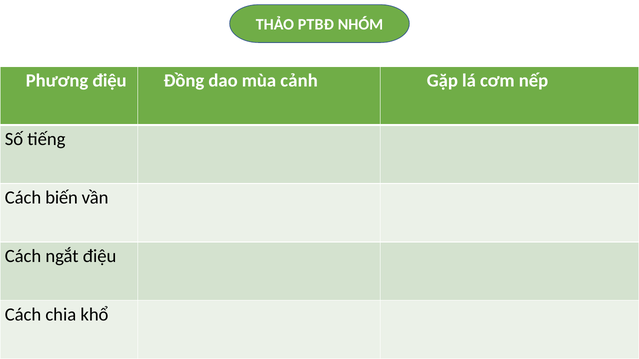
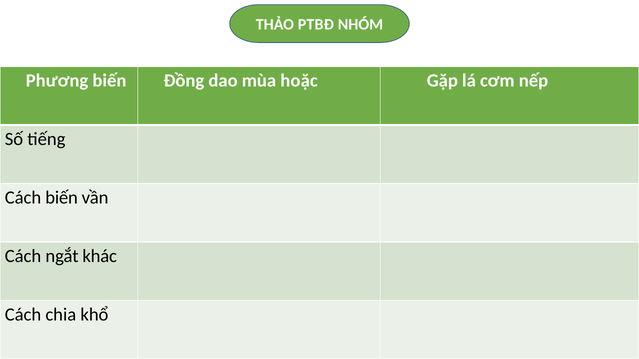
Phương điệu: điệu -> biến (109, 81)
cảnh: cảnh -> hoặc (299, 81)
ngắt điệu: điệu -> khác (100, 256)
